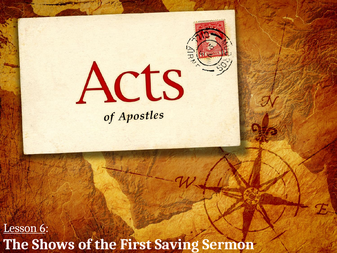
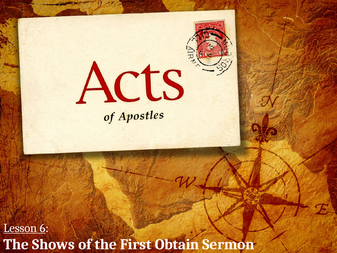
Saving: Saving -> Obtain (177, 244)
